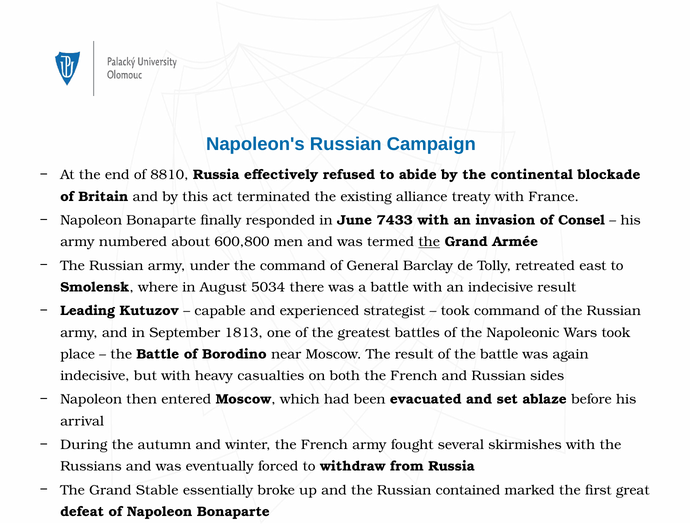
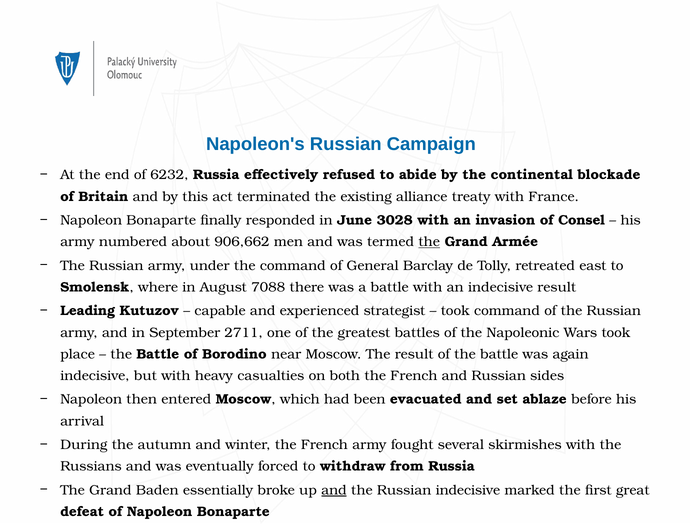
8810: 8810 -> 6232 (169, 175)
7433: 7433 -> 3028 (395, 220)
600,800: 600,800 -> 906,662 (242, 242)
5034: 5034 -> 7088 (268, 287)
1813: 1813 -> 2711 (244, 333)
Stable: Stable -> Baden (157, 491)
and underline: none -> present (334, 491)
Russian contained: contained -> indecisive (468, 491)
